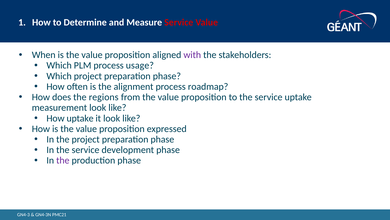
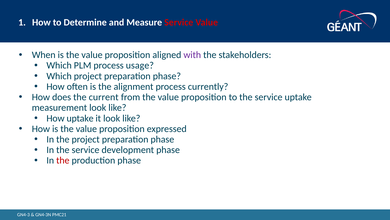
roadmap: roadmap -> currently (208, 86)
regions: regions -> current (104, 97)
the colour: purple -> red (63, 160)
